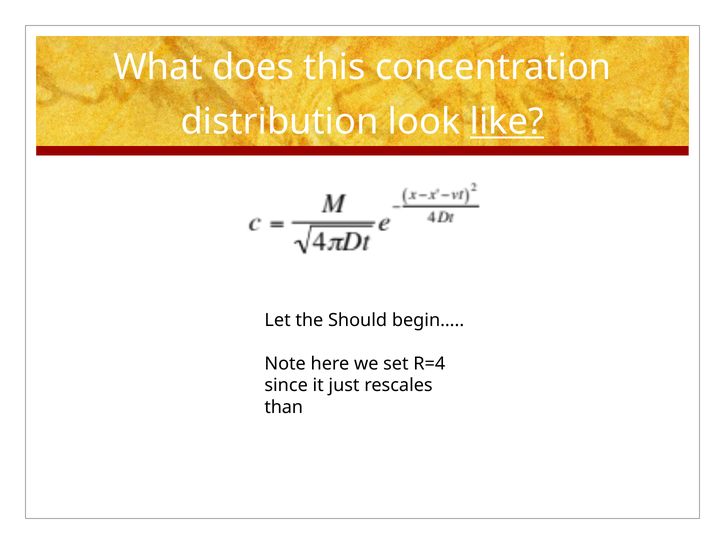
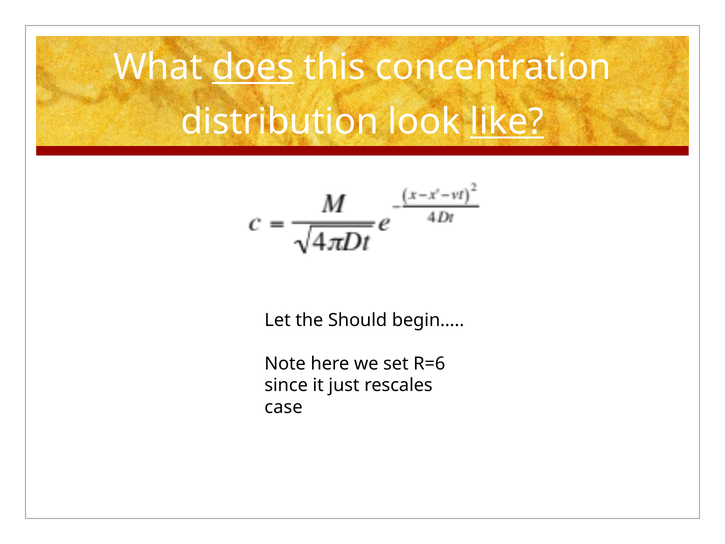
does underline: none -> present (253, 67)
R=4: R=4 -> R=6 (429, 363)
than: than -> case (284, 407)
